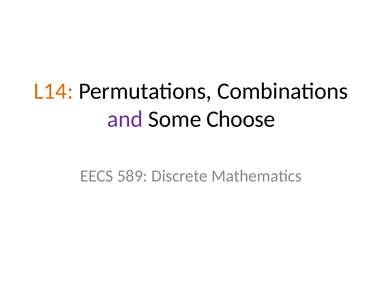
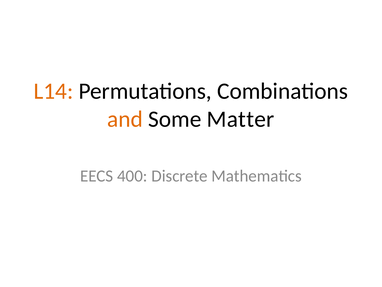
and colour: purple -> orange (125, 119)
Choose: Choose -> Matter (240, 119)
589: 589 -> 400 (132, 176)
